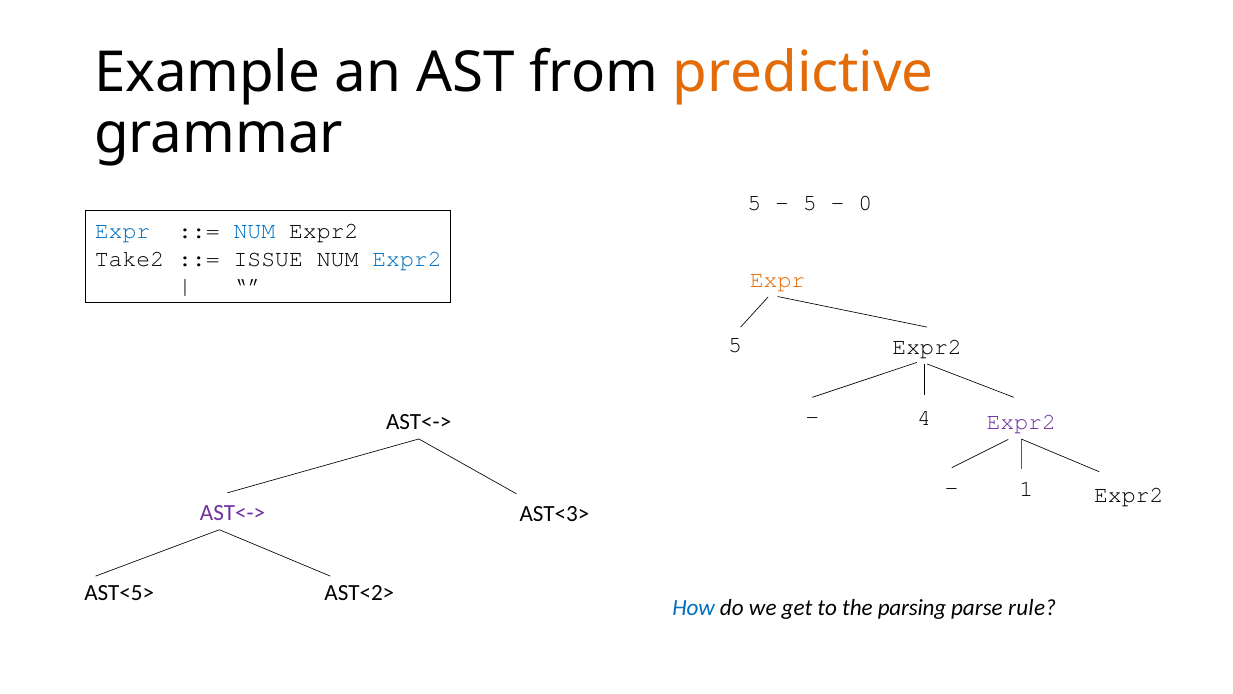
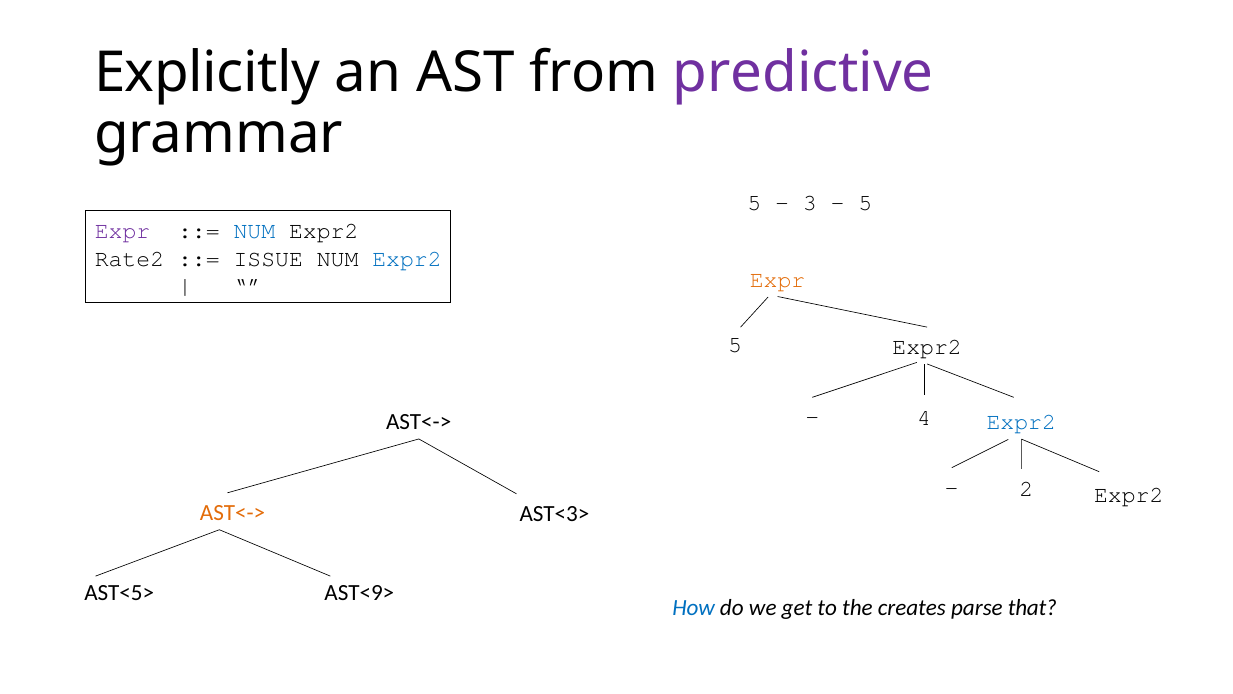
Example: Example -> Explicitly (207, 73)
predictive colour: orange -> purple (803, 73)
5: 5 -> 3 (810, 203)
0: 0 -> 5 (865, 203)
Expr colour: blue -> purple (123, 231)
Take2: Take2 -> Rate2 (130, 258)
Expr2 colour: purple -> blue (1021, 422)
1: 1 -> 2 (1026, 488)
AST<-> colour: purple -> orange (233, 512)
AST<2>: AST<2> -> AST<9> (359, 593)
parsing: parsing -> creates (912, 608)
rule: rule -> that (1032, 608)
